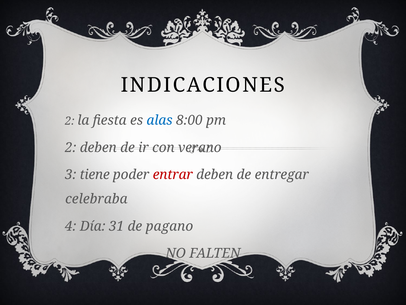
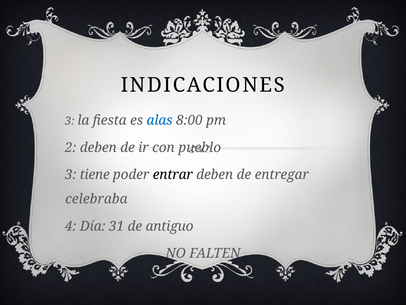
2: 2 -> 3 (70, 121)
verano: verano -> pueblo (200, 147)
entrar colour: red -> black (173, 174)
pagano: pagano -> antiguo (170, 226)
